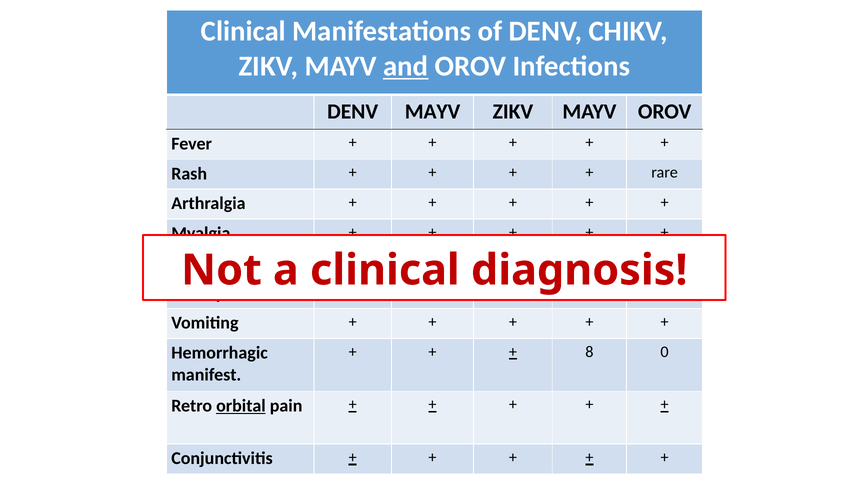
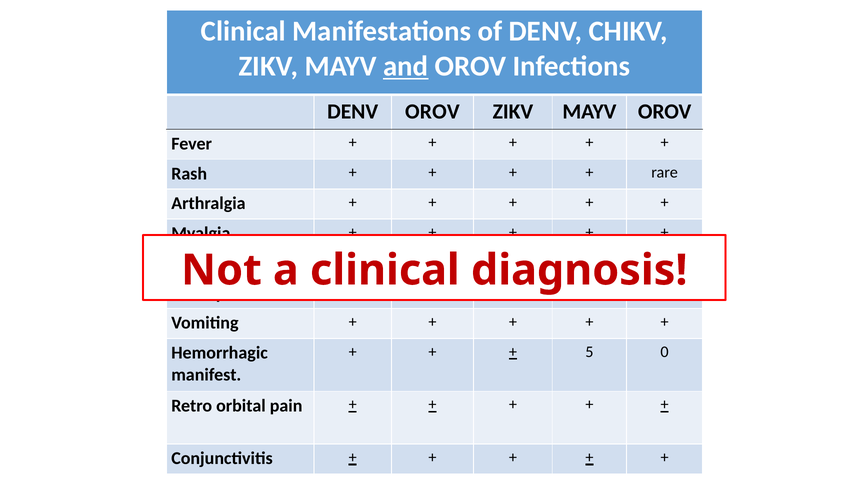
DENV MAYV: MAYV -> OROV (432, 112)
8: 8 -> 5 (589, 352)
orbital underline: present -> none (241, 406)
